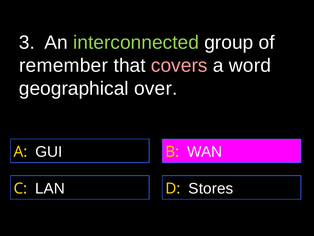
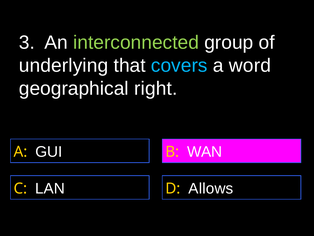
remember: remember -> underlying (64, 65)
covers colour: pink -> light blue (179, 65)
over: over -> right (156, 88)
Stores: Stores -> Allows (211, 188)
